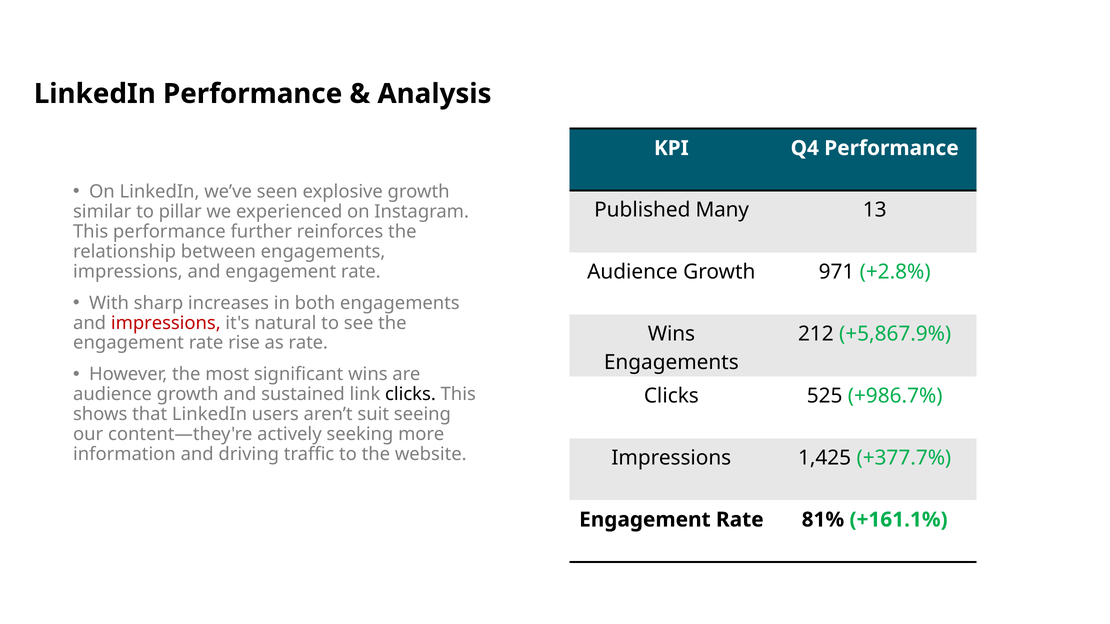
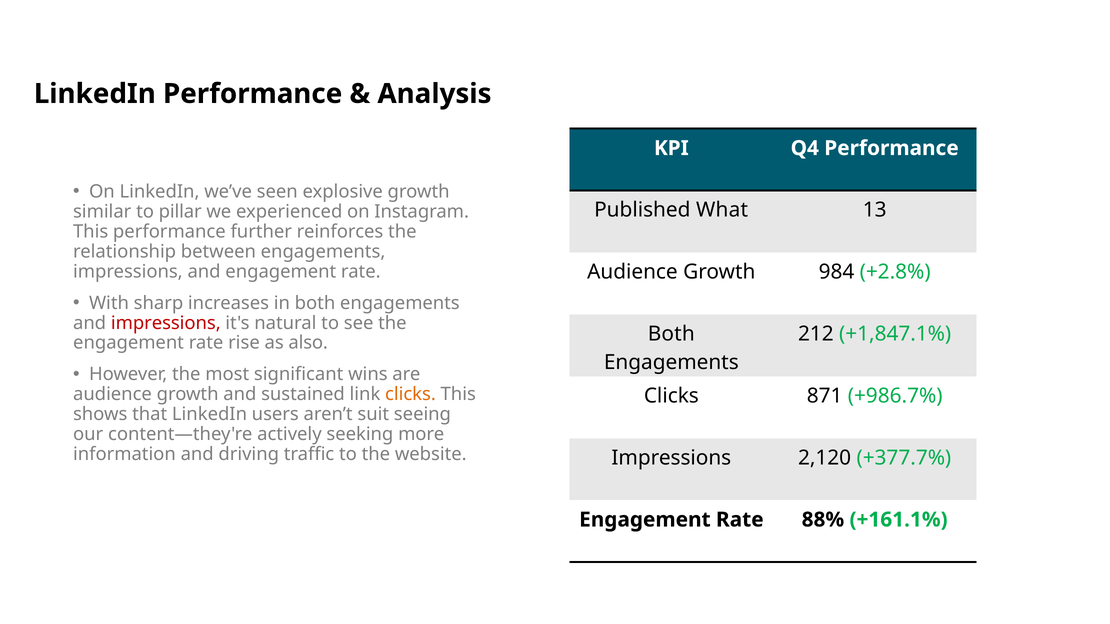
Many: Many -> What (722, 210)
971: 971 -> 984 (836, 272)
Wins: Wins -> Both (671, 334)
+5,867.9%: +5,867.9% -> +1,847.1% (895, 334)
as rate: rate -> also (308, 343)
clicks colour: black -> orange (410, 395)
525: 525 -> 871 (825, 396)
1,425: 1,425 -> 2,120 (825, 458)
81%: 81% -> 88% (823, 520)
